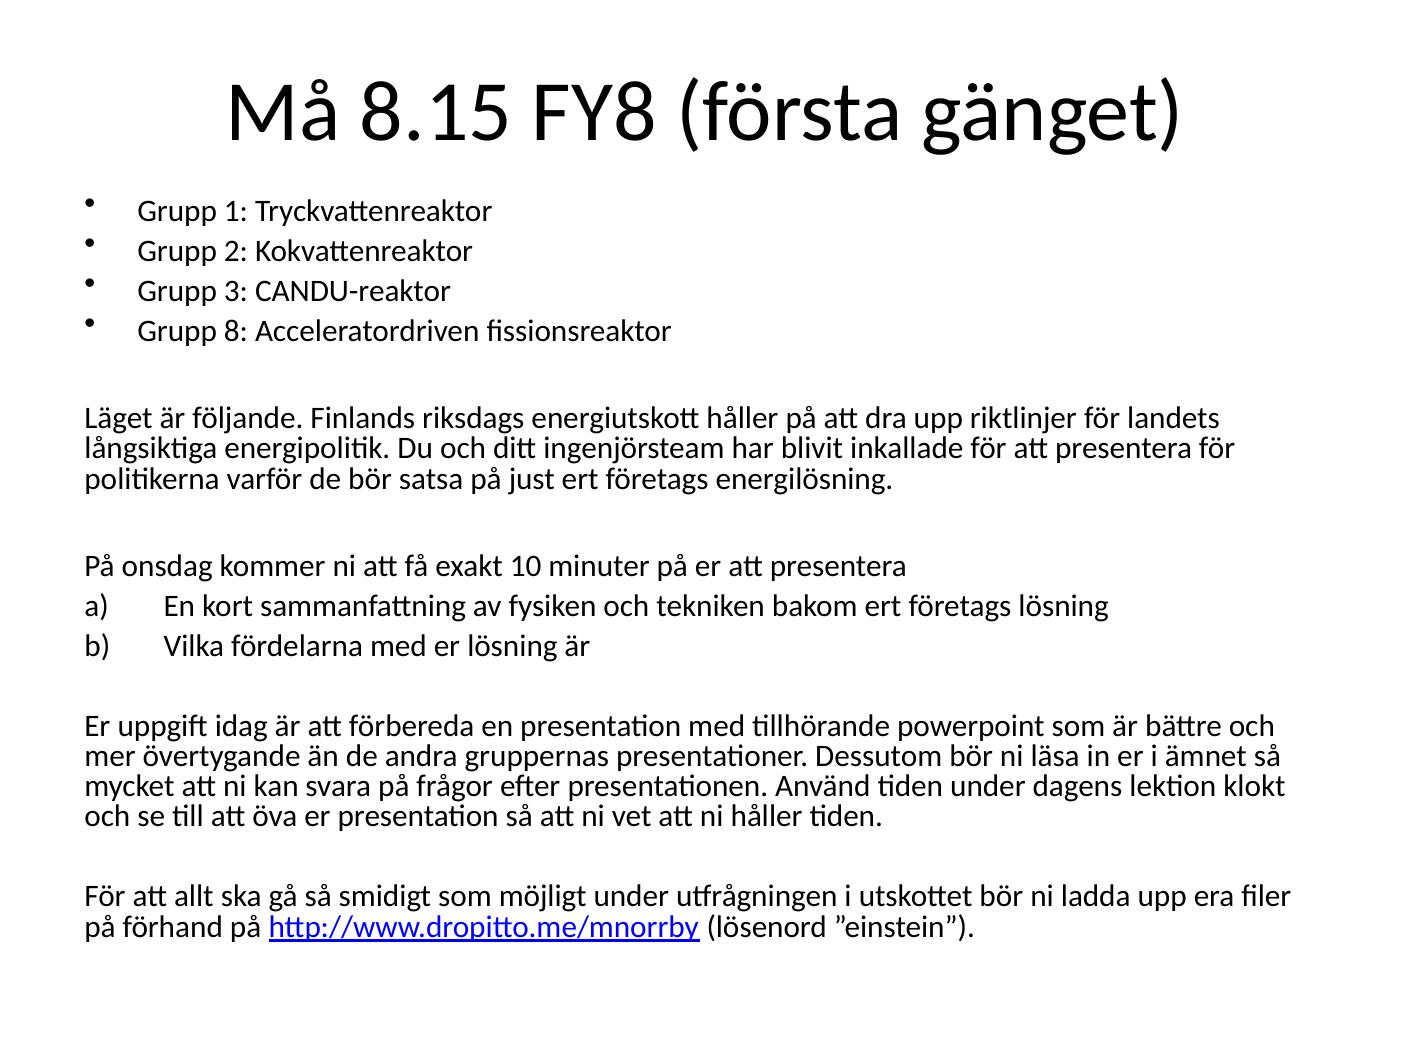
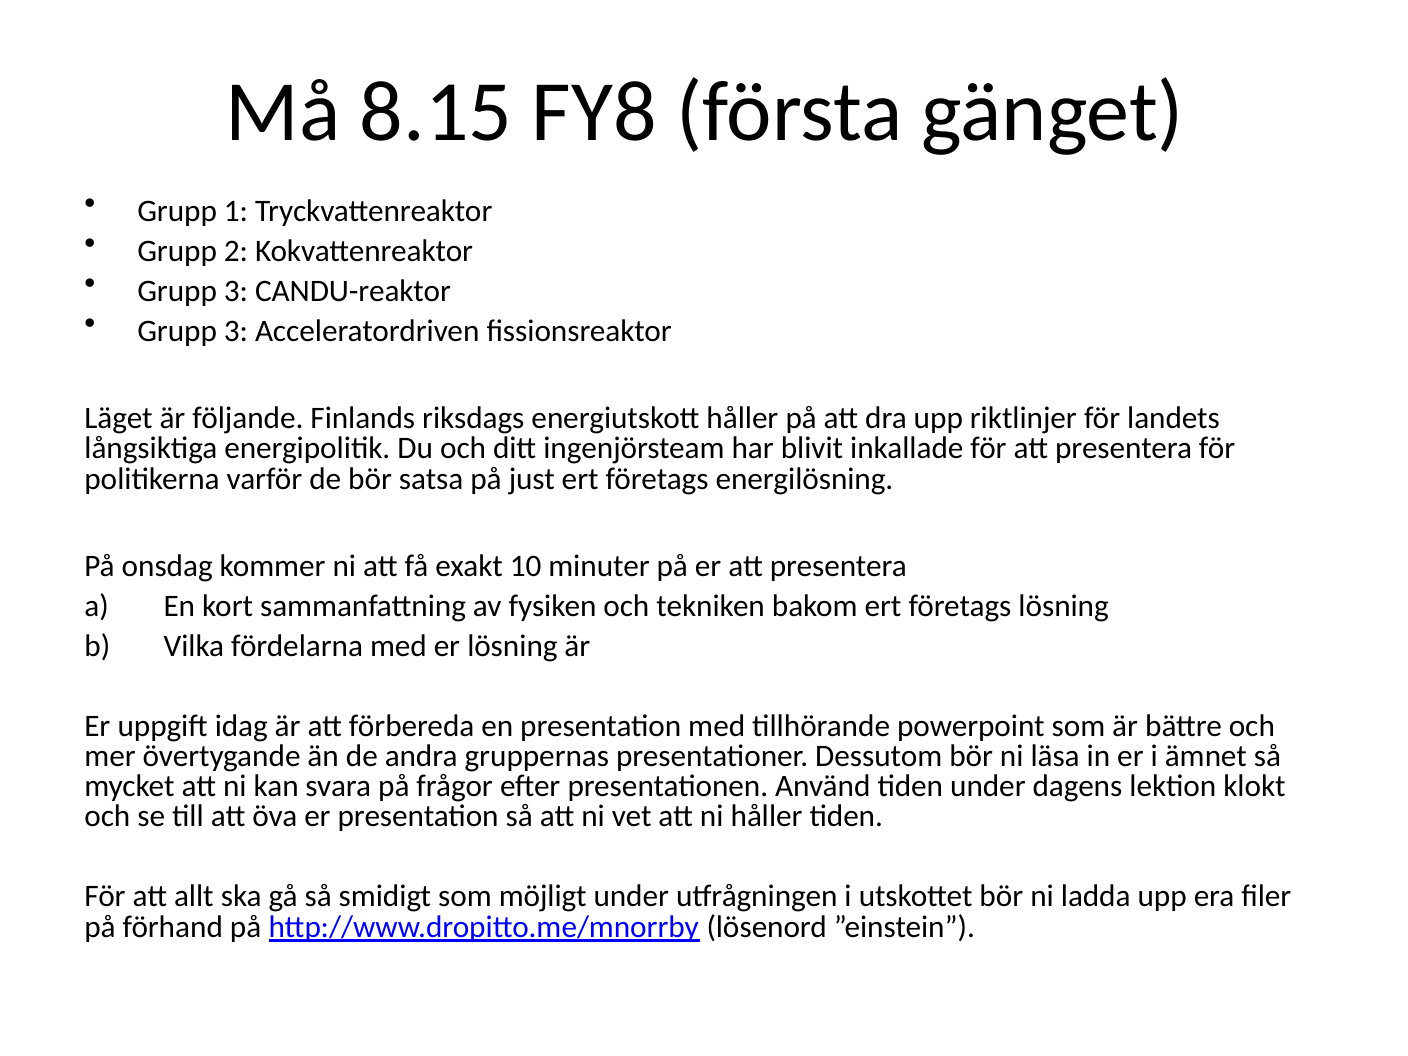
8: 8 -> 3 (236, 331)
